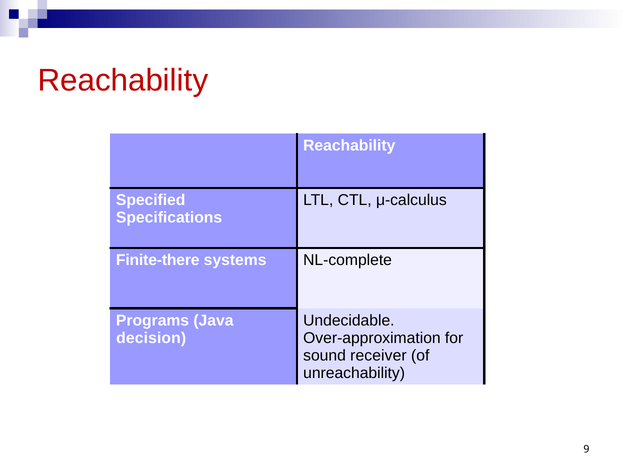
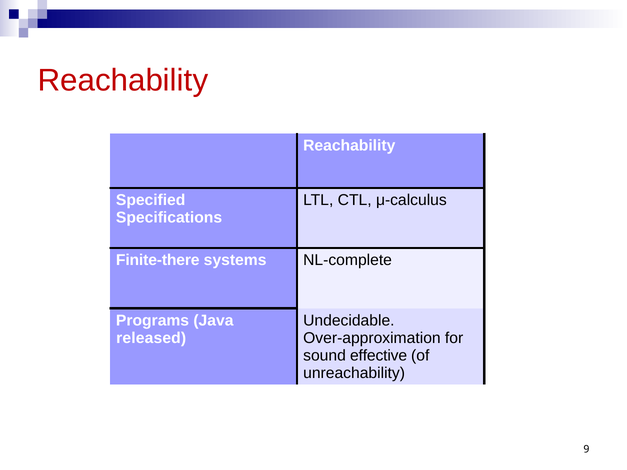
decision: decision -> released (151, 338)
receiver: receiver -> effective (379, 356)
